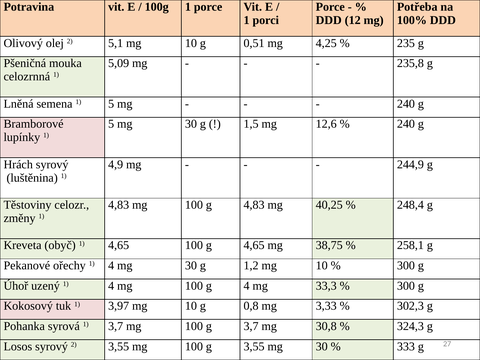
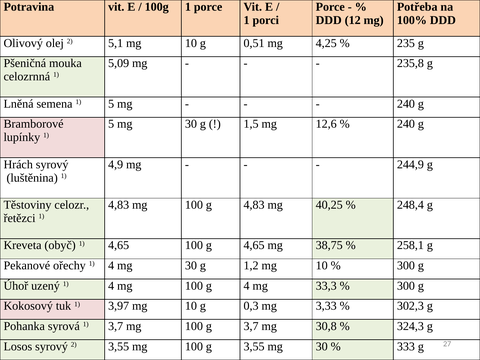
změny: změny -> řetězci (20, 218)
0,8: 0,8 -> 0,3 (251, 306)
